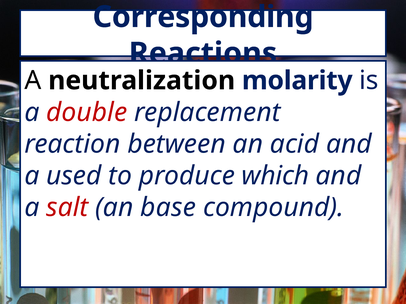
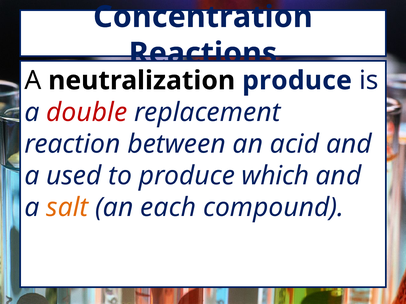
Corresponding: Corresponding -> Concentration (203, 17)
neutralization molarity: molarity -> produce (297, 81)
salt colour: red -> orange (67, 208)
base: base -> each (168, 208)
